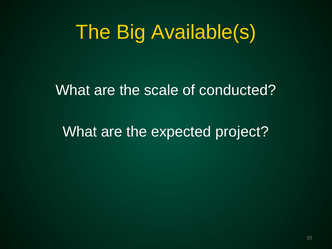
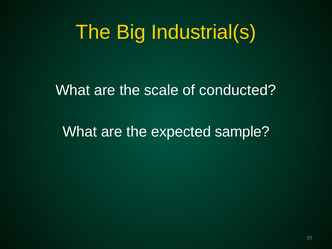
Available(s: Available(s -> Industrial(s (204, 32)
project: project -> sample (242, 132)
